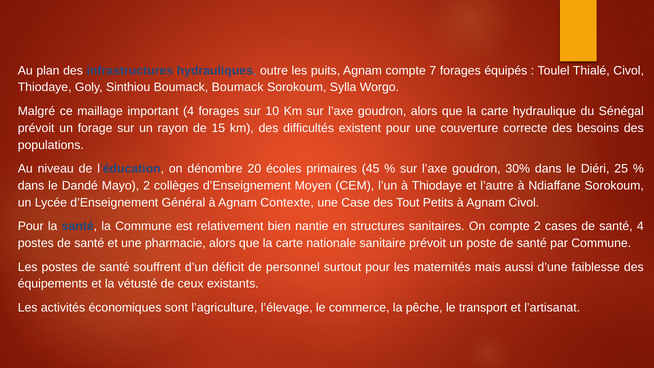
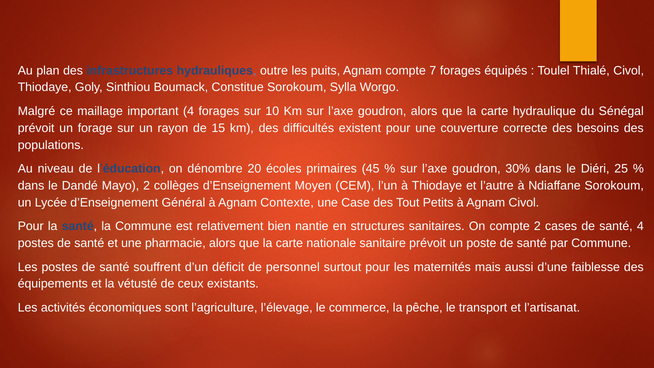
Boumack Boumack: Boumack -> Constitue (238, 87)
